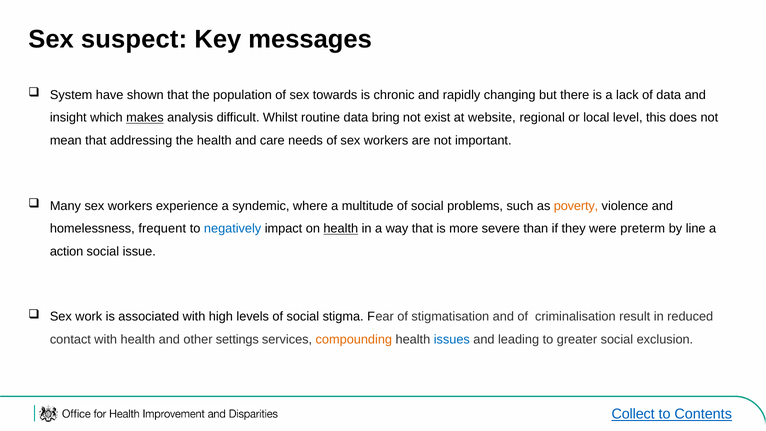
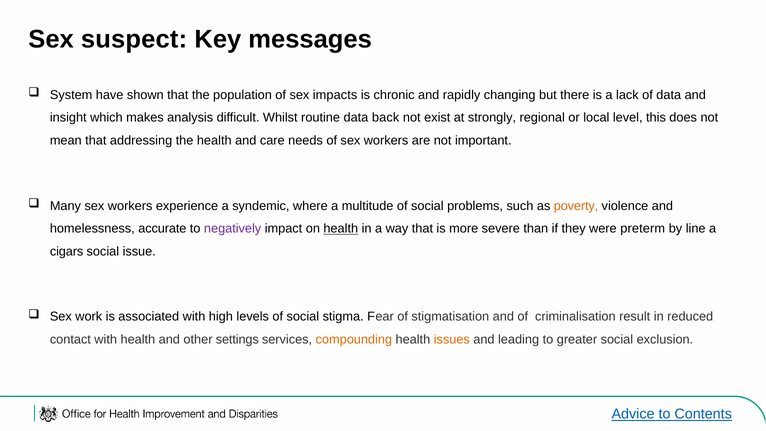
towards: towards -> impacts (335, 95)
makes underline: present -> none (145, 118)
bring: bring -> back (386, 118)
website: website -> strongly (492, 118)
frequent: frequent -> accurate (162, 229)
negatively colour: blue -> purple (233, 229)
action: action -> cigars (67, 252)
issues colour: blue -> orange (452, 340)
Collect: Collect -> Advice (633, 414)
